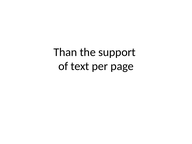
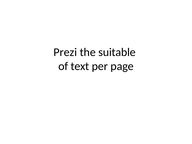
Than: Than -> Prezi (65, 52)
support: support -> suitable (117, 52)
